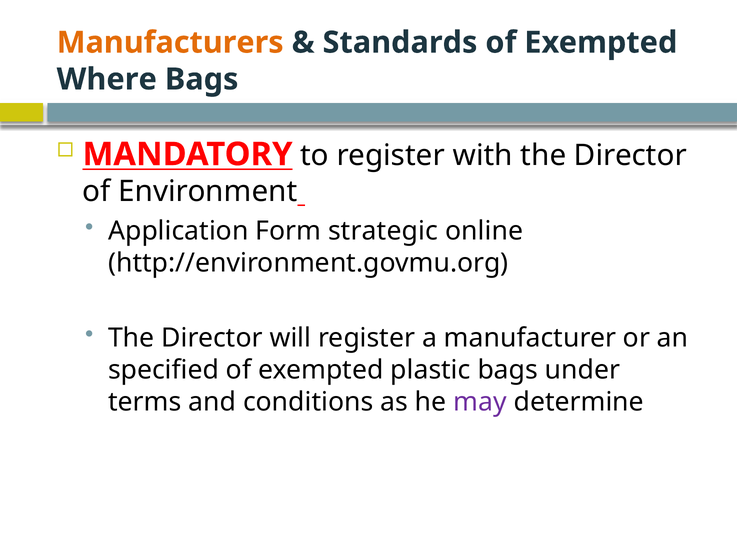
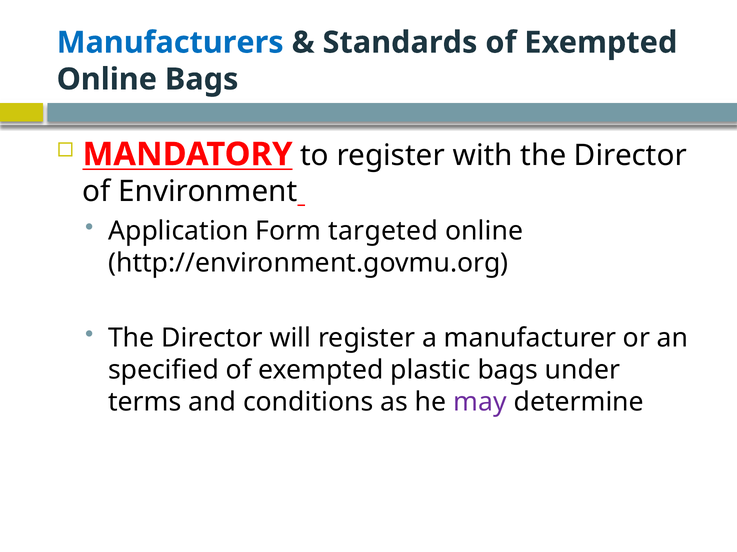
Manufacturers colour: orange -> blue (170, 43)
Where: Where -> Online (107, 79)
strategic: strategic -> targeted (383, 231)
